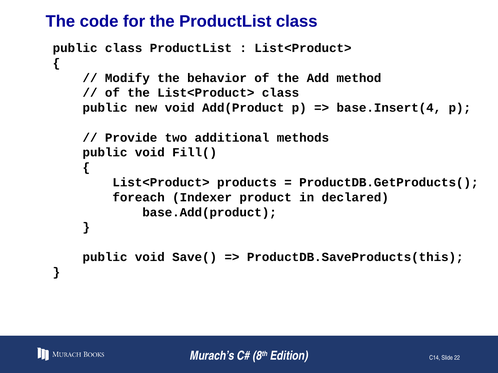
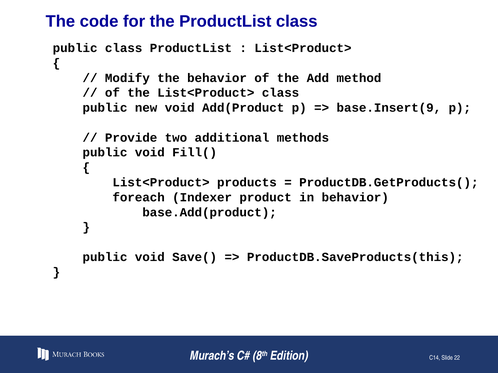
base.Insert(4: base.Insert(4 -> base.Insert(9 (389, 108)
in declared: declared -> behavior (355, 198)
